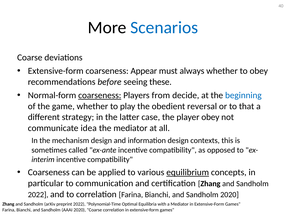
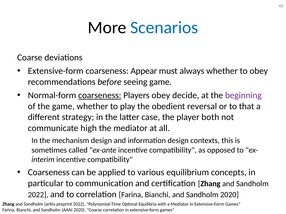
seeing these: these -> game (161, 82)
Players from: from -> obey (161, 96)
beginning colour: blue -> purple (243, 96)
player obey: obey -> both (210, 117)
idea: idea -> high (89, 128)
equilibrium underline: present -> none (188, 173)
